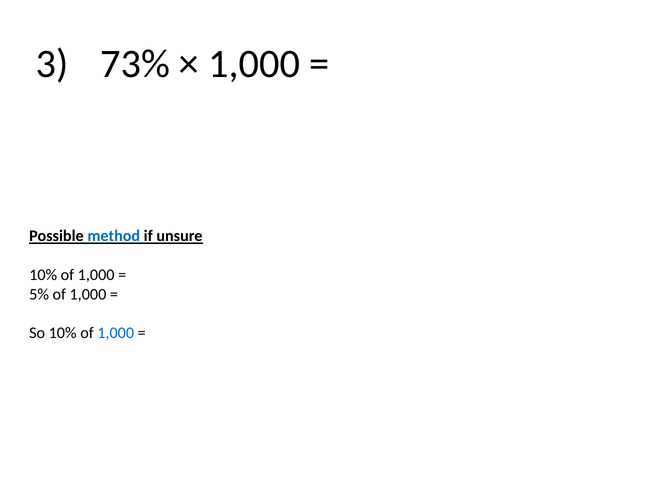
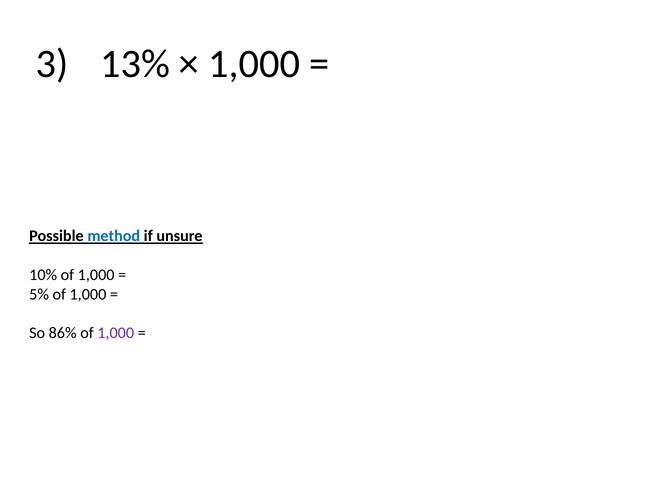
73%: 73% -> 13% (135, 64)
So 10%: 10% -> 86% (63, 333)
1,000 colour: blue -> purple (116, 333)
